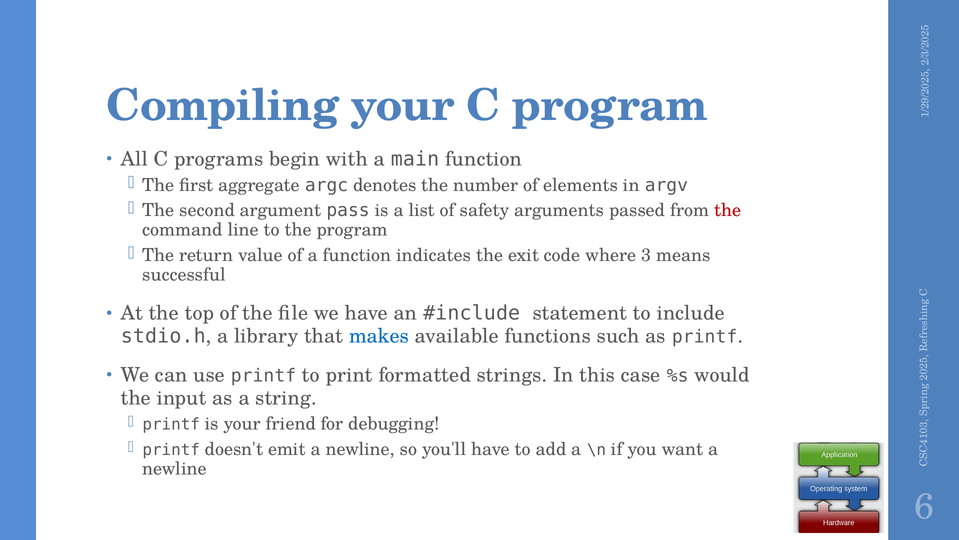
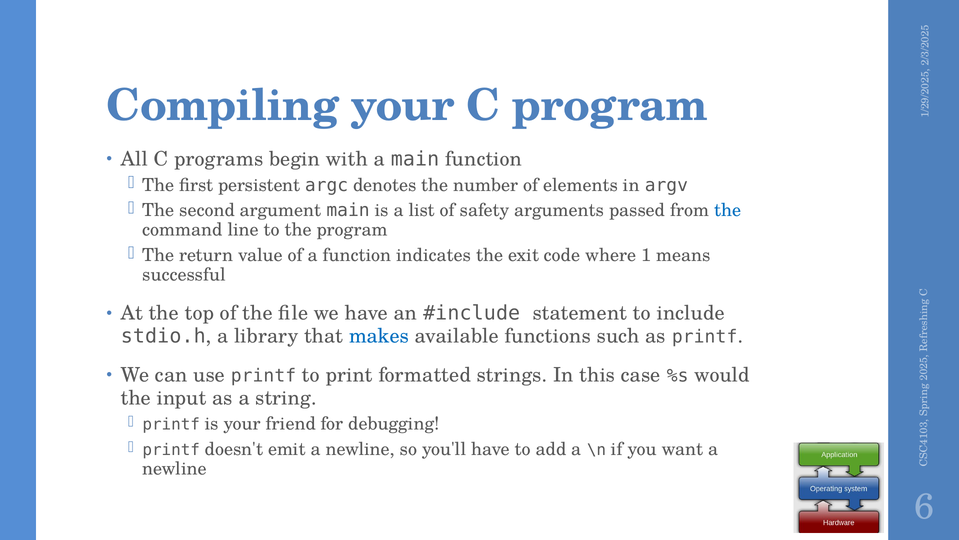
aggregate: aggregate -> persistent (259, 185)
argument pass: pass -> main (348, 210)
the colour: red -> blue (728, 210)
where 3: 3 -> 1 (646, 255)
